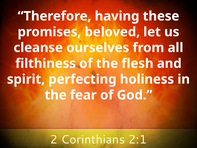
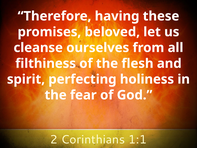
2:1: 2:1 -> 1:1 (138, 139)
